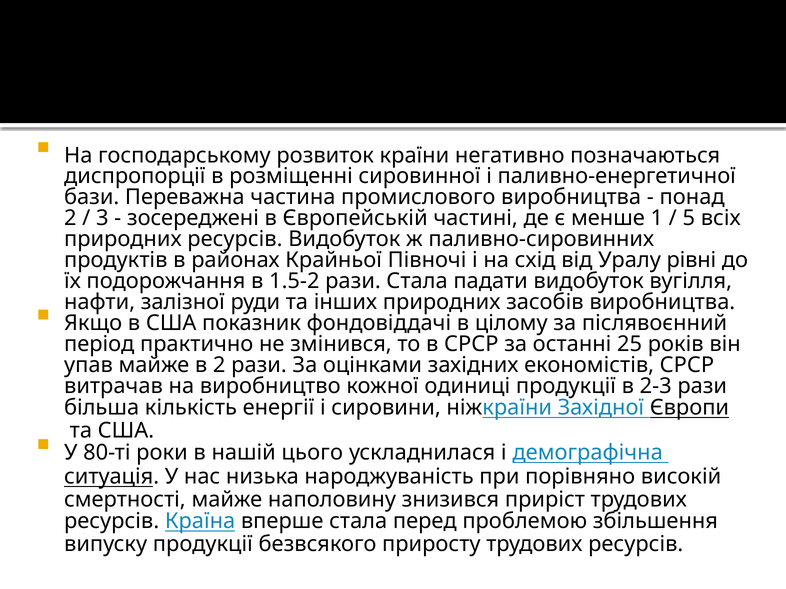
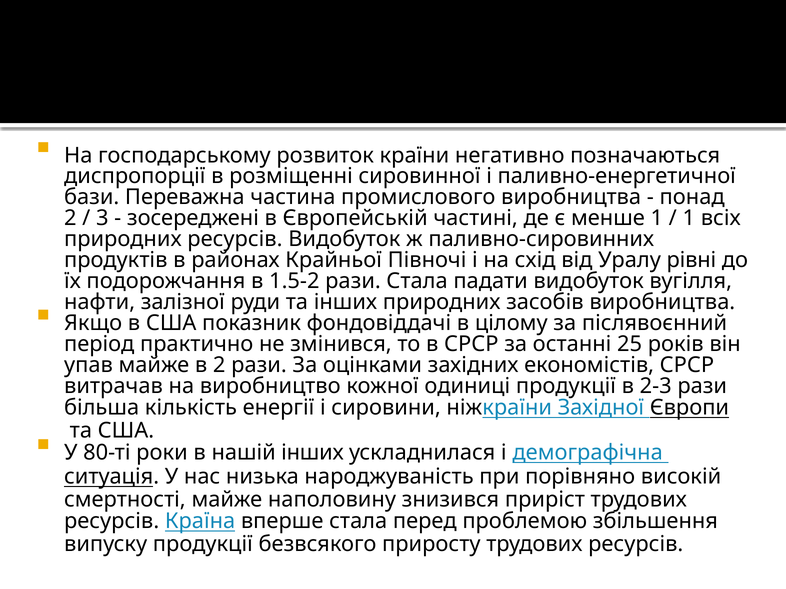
5: 5 -> 1 (689, 218)
нашій цього: цього -> інших (312, 453)
